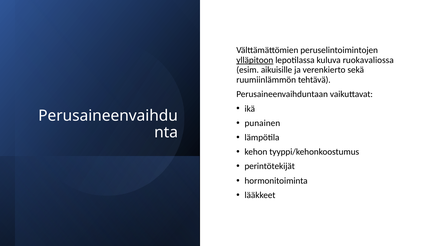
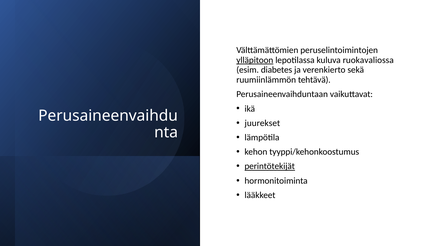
aikuisille: aikuisille -> diabetes (277, 70)
punainen: punainen -> juurekset (262, 123)
perintötekijät underline: none -> present (270, 166)
